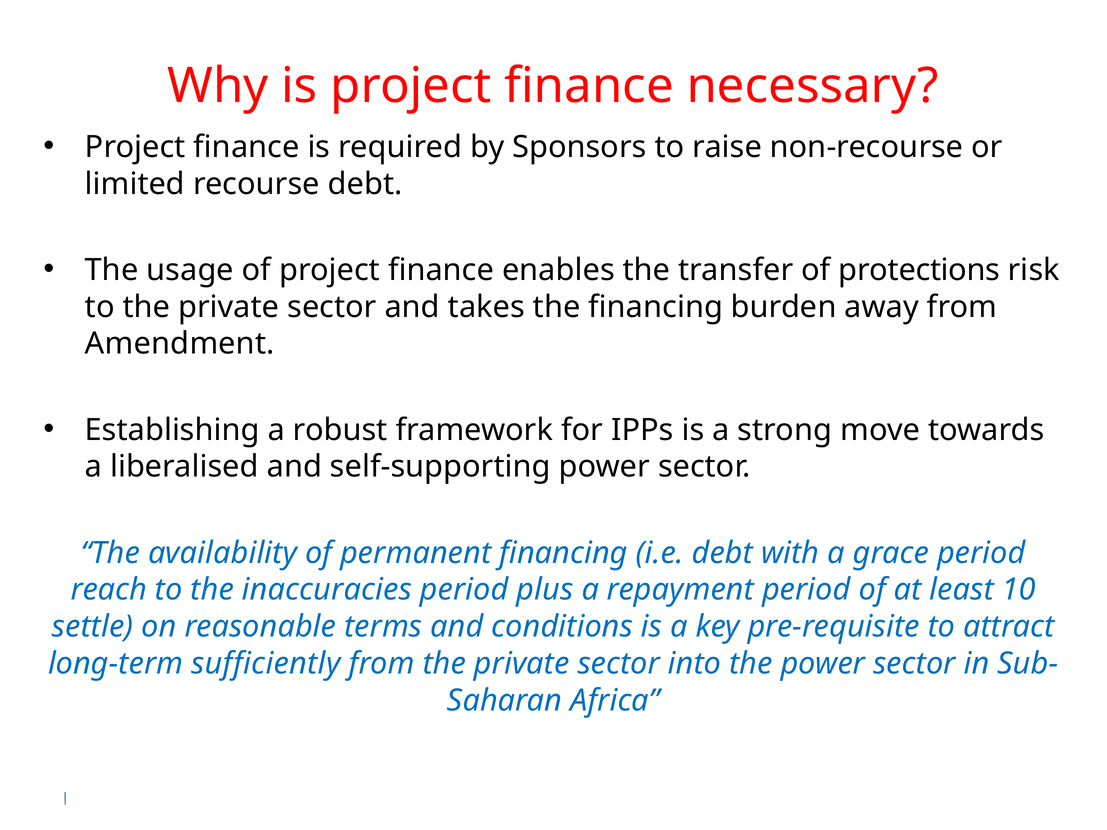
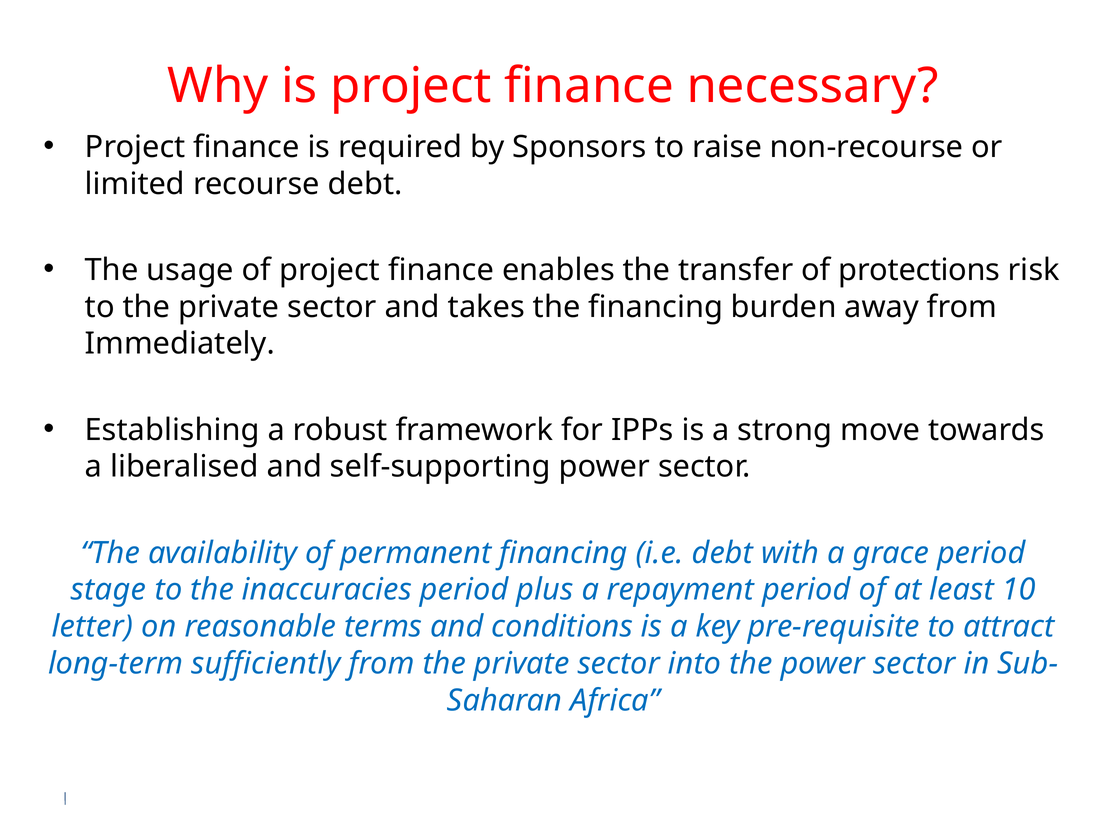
Amendment: Amendment -> Immediately (180, 344)
reach: reach -> stage (109, 590)
settle: settle -> letter (92, 627)
